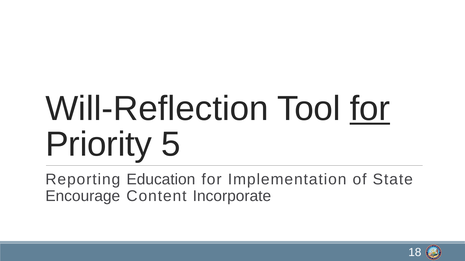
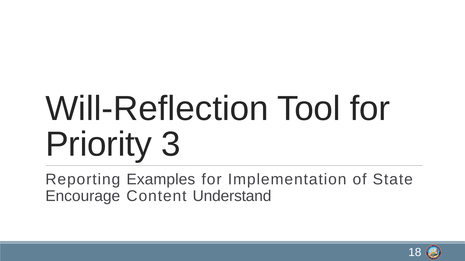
for underline: present -> none (370, 109)
5: 5 -> 3 (171, 145)
Education: Education -> Examples (161, 180)
Incorporate: Incorporate -> Understand (232, 197)
